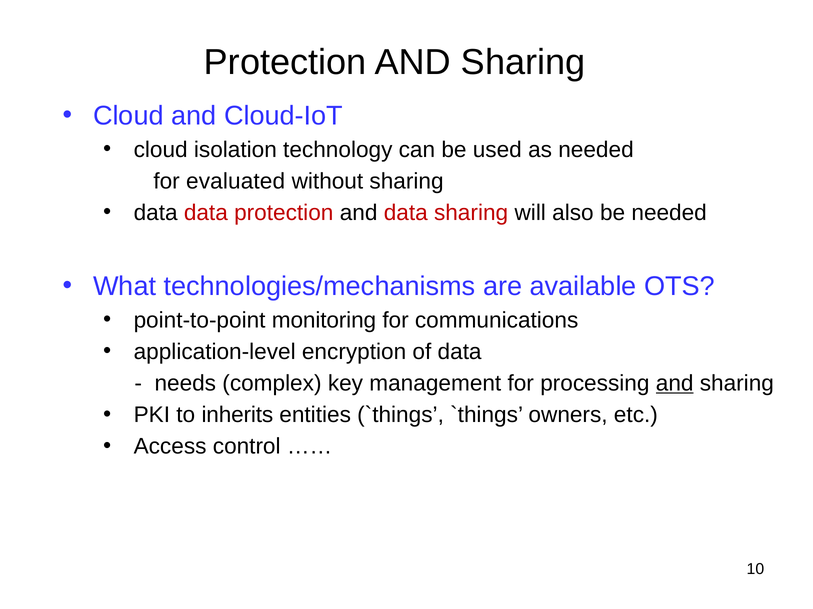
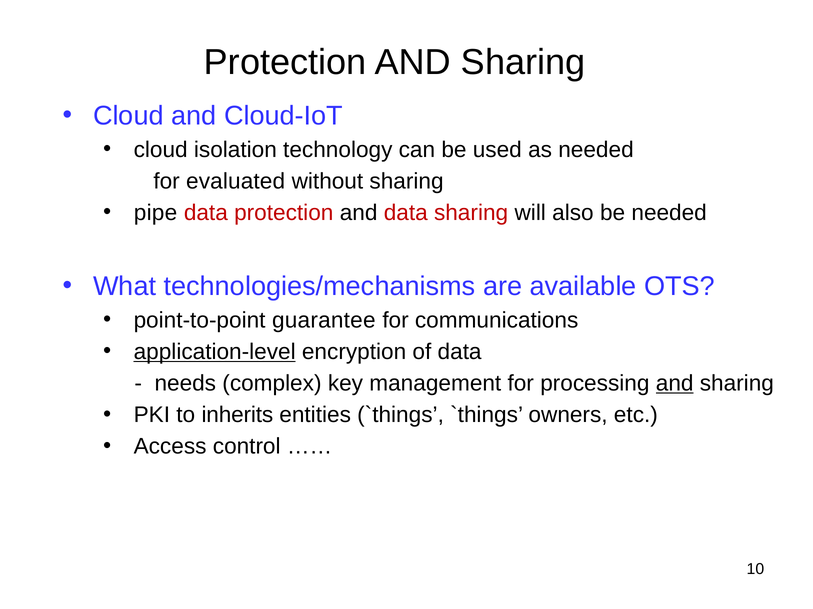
data: data -> pipe (156, 213)
monitoring: monitoring -> guarantee (324, 321)
application-level underline: none -> present (215, 352)
